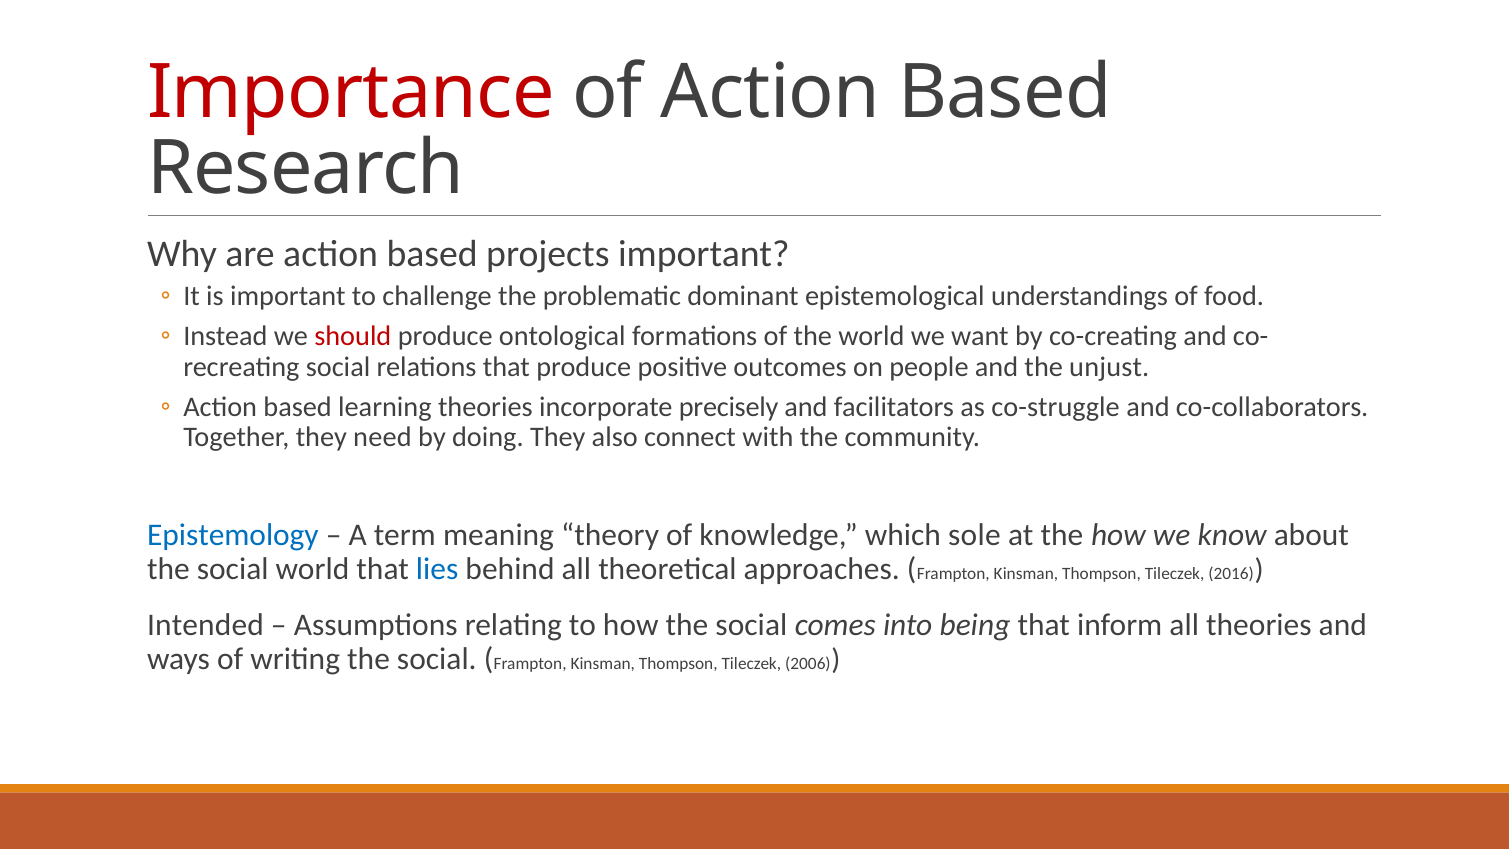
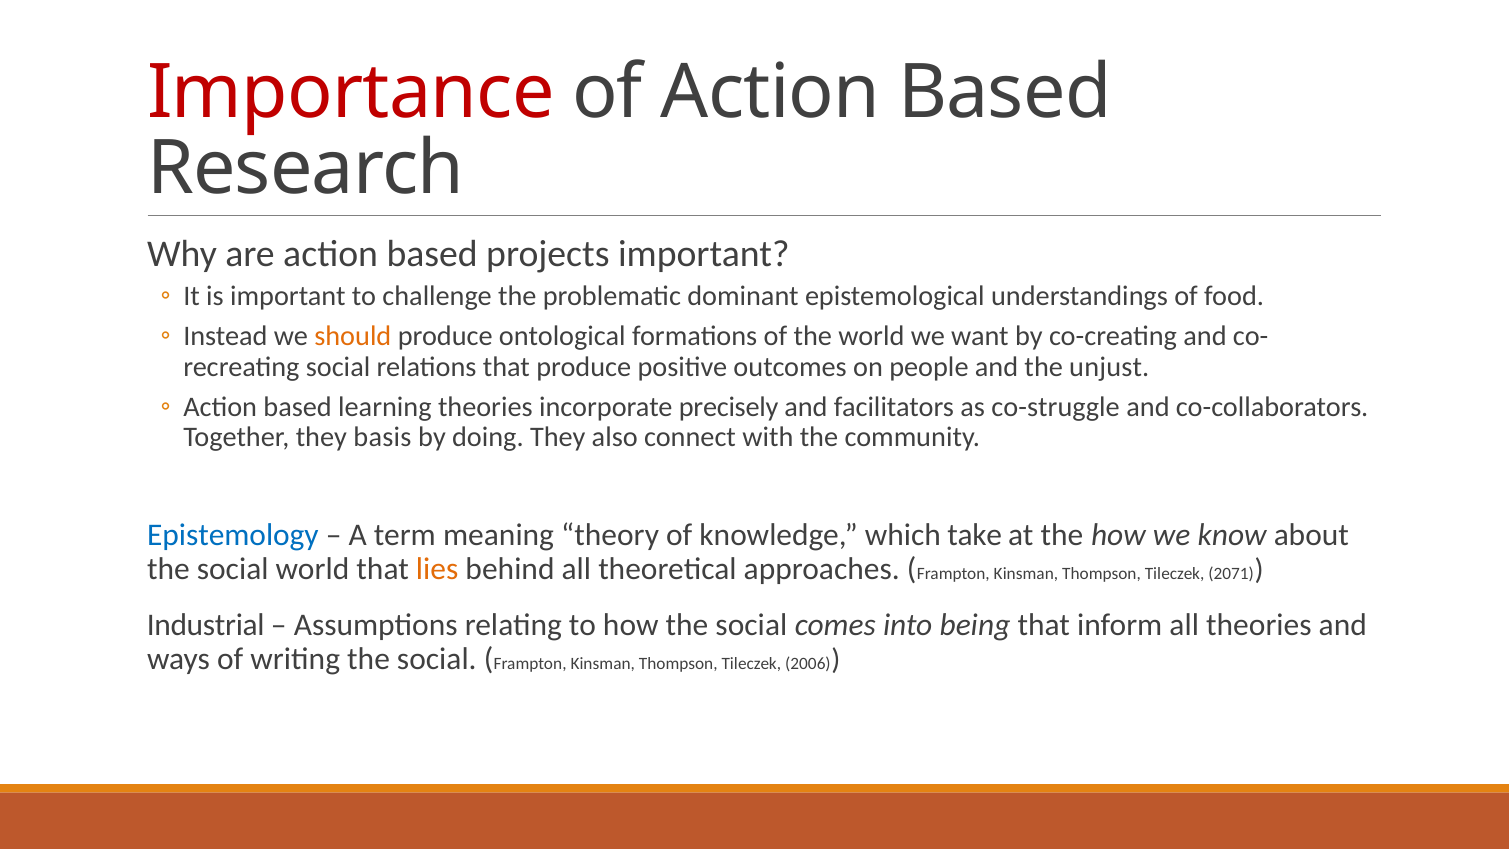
should colour: red -> orange (353, 336)
need: need -> basis (382, 437)
sole: sole -> take (975, 535)
lies colour: blue -> orange (437, 569)
2016: 2016 -> 2071 (1231, 573)
Intended: Intended -> Industrial (206, 625)
